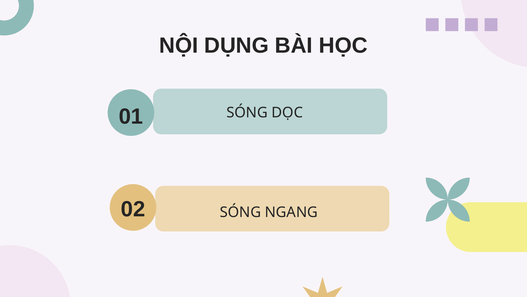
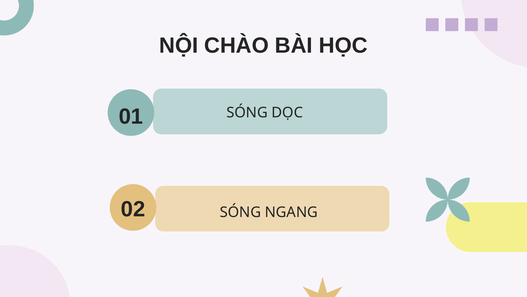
DỤNG: DỤNG -> CHÀO (237, 46)
